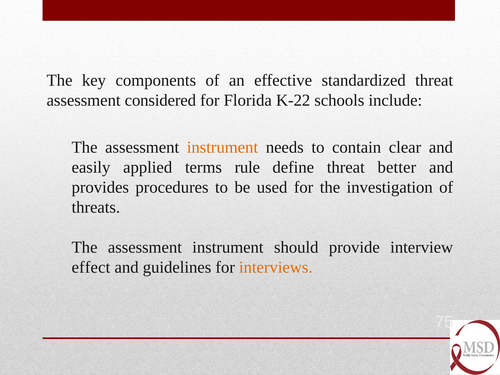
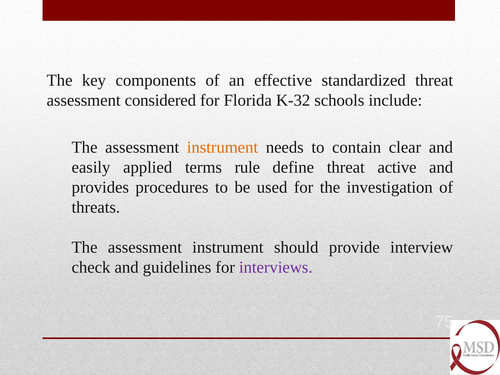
K-22: K-22 -> K-32 (293, 100)
better: better -> active (397, 167)
effect: effect -> check (91, 267)
interviews colour: orange -> purple (276, 267)
